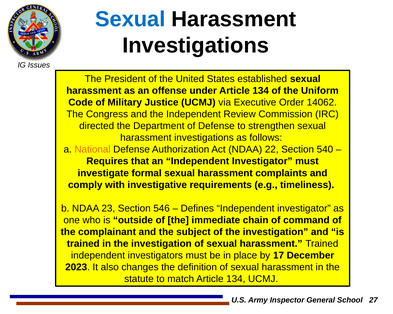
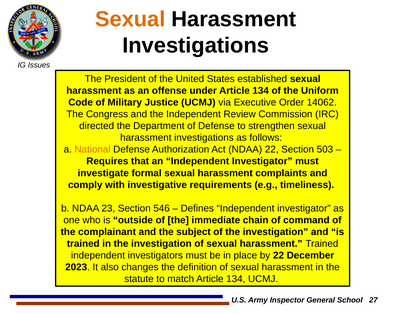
Sexual colour: blue -> orange (130, 19)
540: 540 -> 503 (325, 150)
by 17: 17 -> 22 (279, 256)
